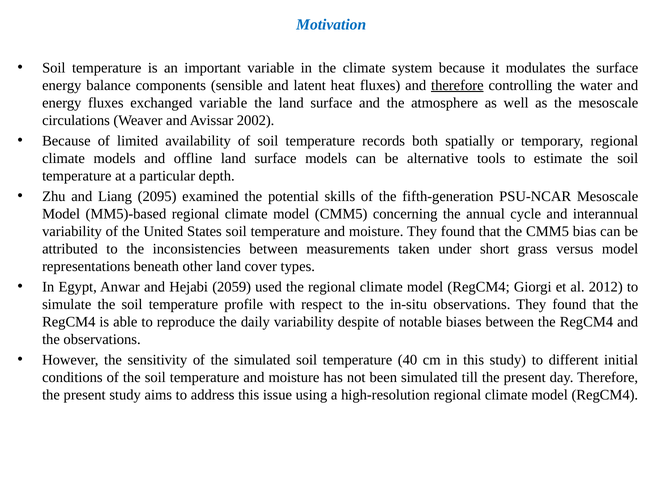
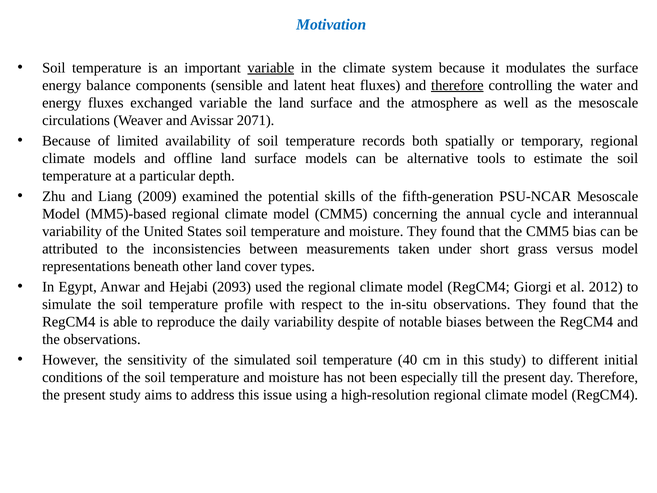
variable underline: none -> present (271, 68)
2002: 2002 -> 2071 (256, 120)
2095: 2095 -> 2009 (157, 196)
2059: 2059 -> 2093 (232, 287)
been simulated: simulated -> especially (429, 377)
